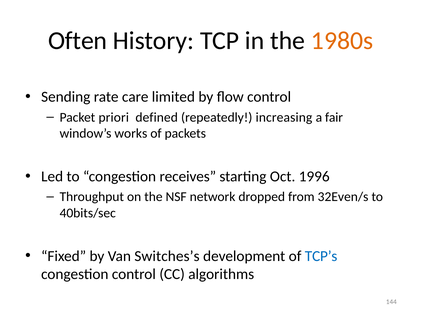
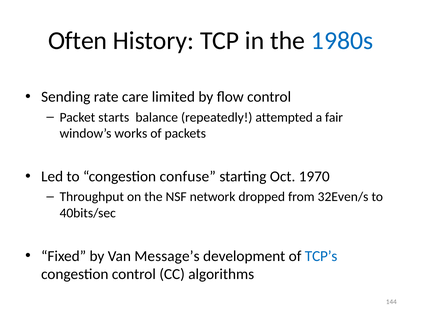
1980s colour: orange -> blue (342, 41)
priori: priori -> starts (114, 117)
defined: defined -> balance (157, 117)
increasing: increasing -> attempted (284, 117)
receives: receives -> confuse (188, 177)
1996: 1996 -> 1970 (314, 177)
Switches’s: Switches’s -> Message’s (167, 256)
